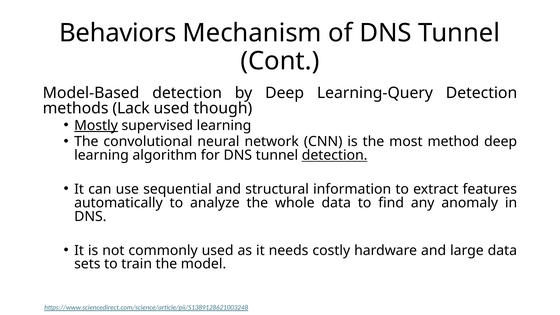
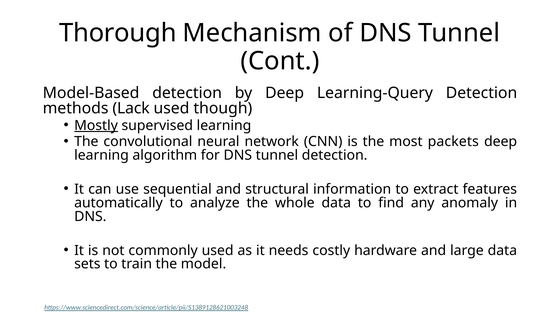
Behaviors: Behaviors -> Thorough (118, 33)
method: method -> packets (453, 142)
detection underline: present -> none (335, 155)
